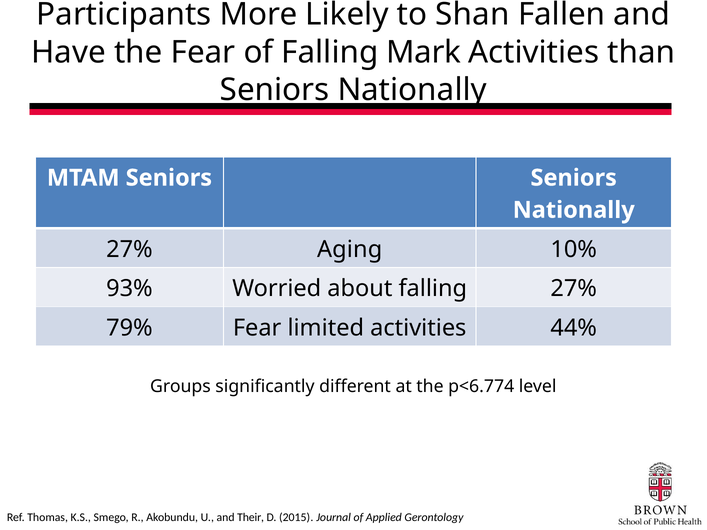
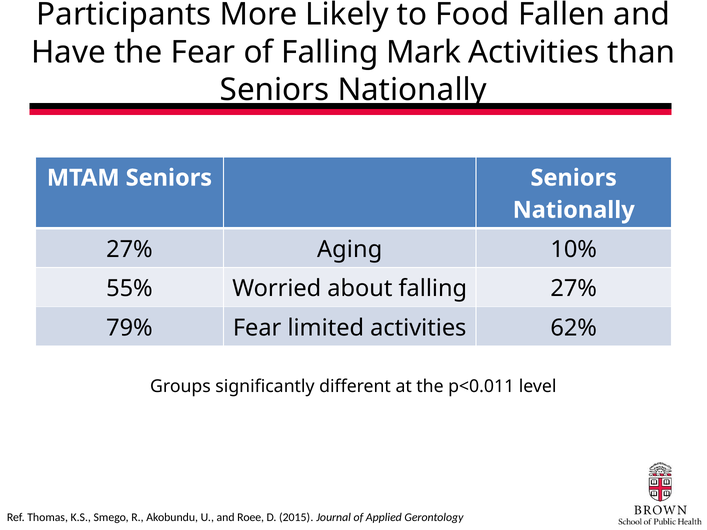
Shan: Shan -> Food (472, 15)
93%: 93% -> 55% (129, 289)
44%: 44% -> 62% (574, 328)
p<6.774: p<6.774 -> p<0.011 (481, 387)
Their: Their -> Roee (251, 518)
